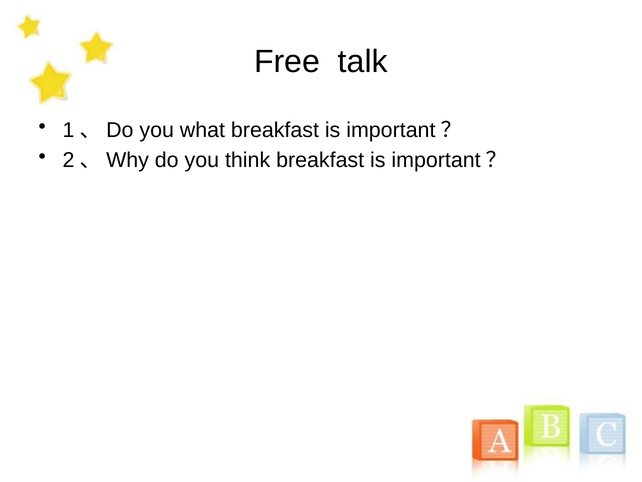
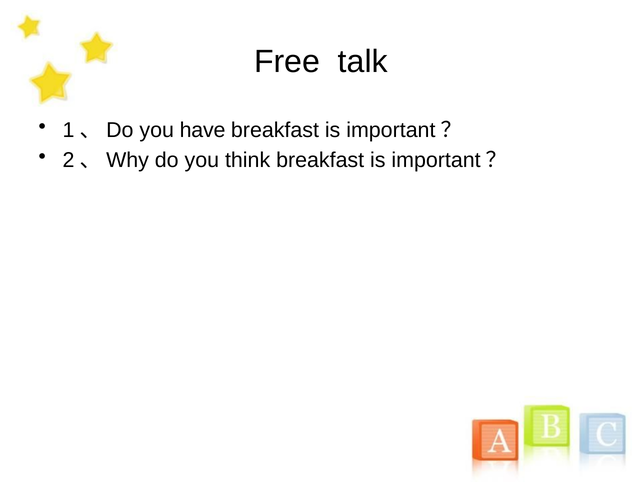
what: what -> have (203, 130)
